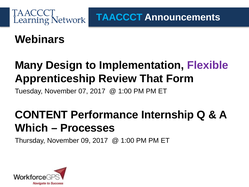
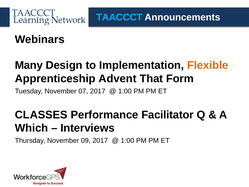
Flexible colour: purple -> orange (208, 65)
Review: Review -> Advent (118, 78)
CONTENT: CONTENT -> CLASSES (41, 115)
Internship: Internship -> Facilitator (168, 115)
Processes: Processes -> Interviews (88, 128)
